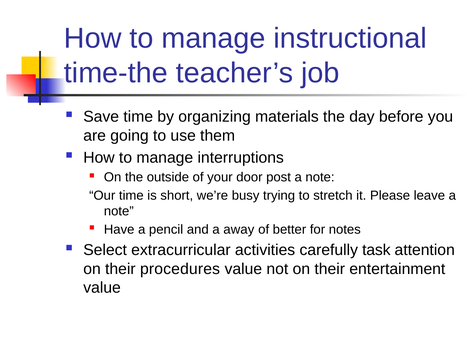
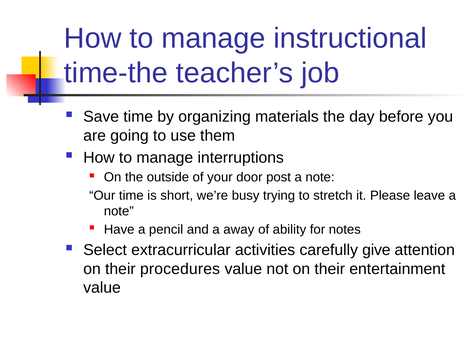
better: better -> ability (289, 230)
task: task -> give (376, 250)
